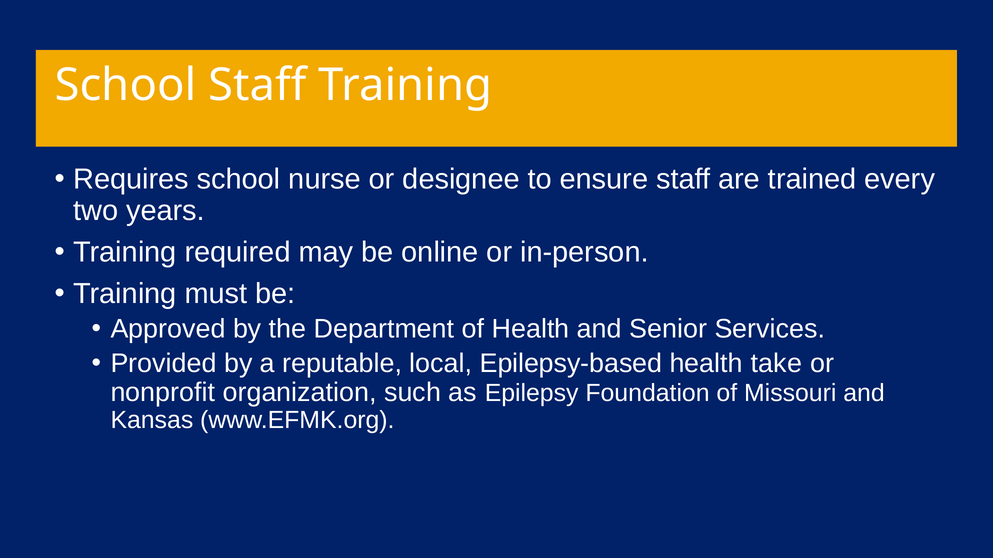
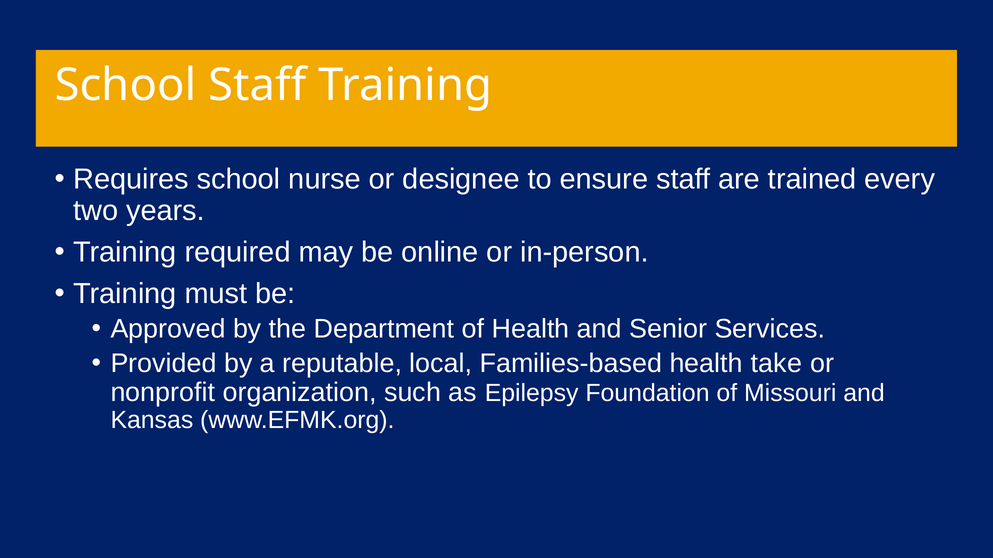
Epilepsy-based: Epilepsy-based -> Families-based (571, 364)
